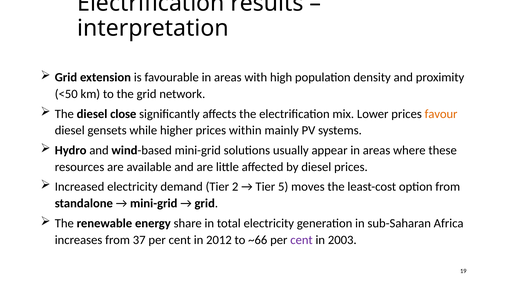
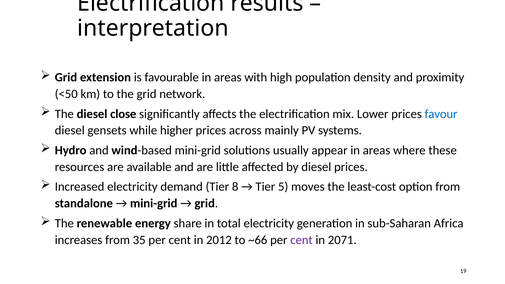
favour colour: orange -> blue (441, 114)
within: within -> across (245, 131)
2: 2 -> 8 (235, 187)
37: 37 -> 35 (139, 240)
2003: 2003 -> 2071 (342, 240)
